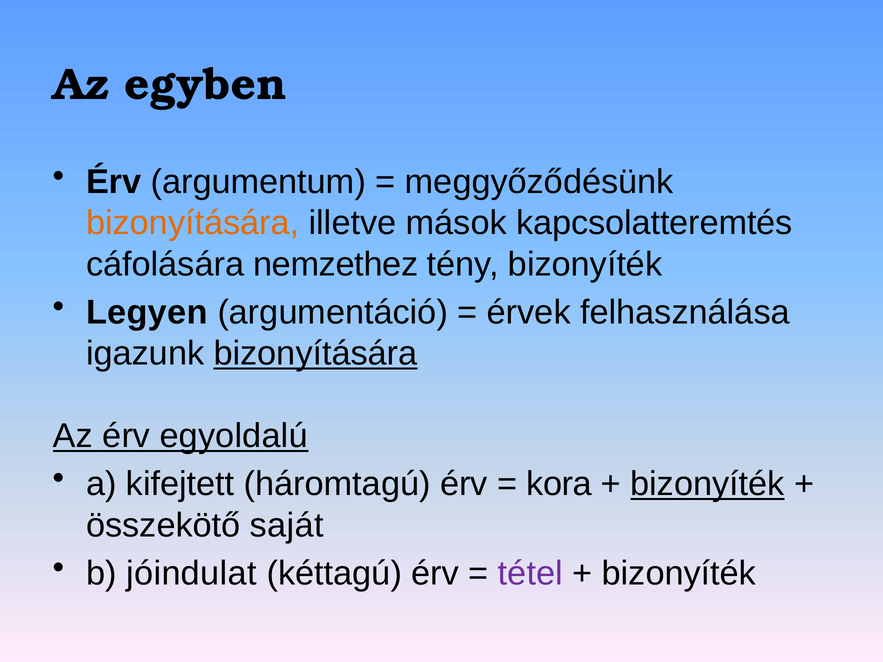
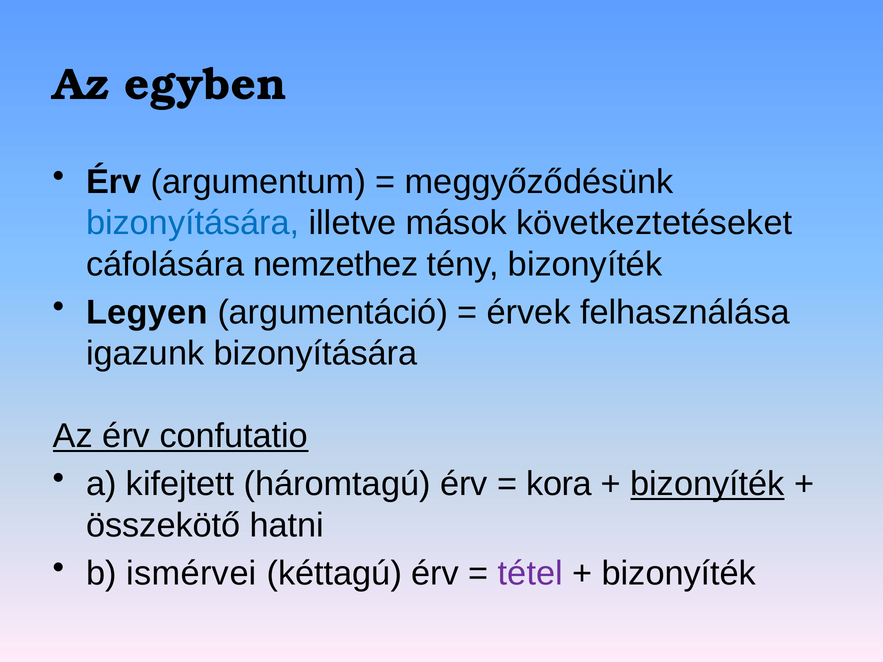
bizonyítására colour: orange -> blue (193, 223)
kapcsolatteremtés: kapcsolatteremtés -> következtetéseket (654, 223)
bizonyítására underline: present -> none (316, 354)
egyoldalú: egyoldalú -> confutatio (234, 436)
saját: saját -> hatni (287, 526)
jóindulat: jóindulat -> ismérvei (191, 574)
